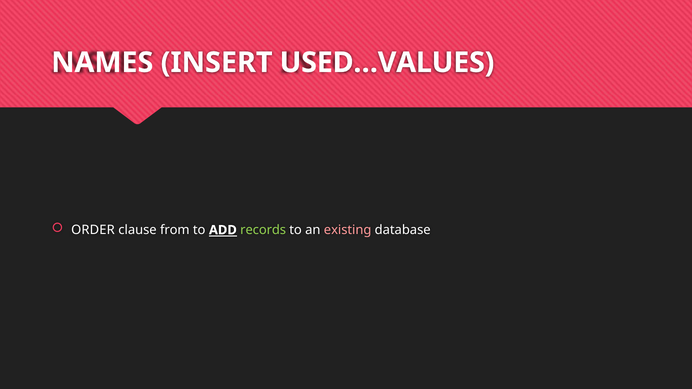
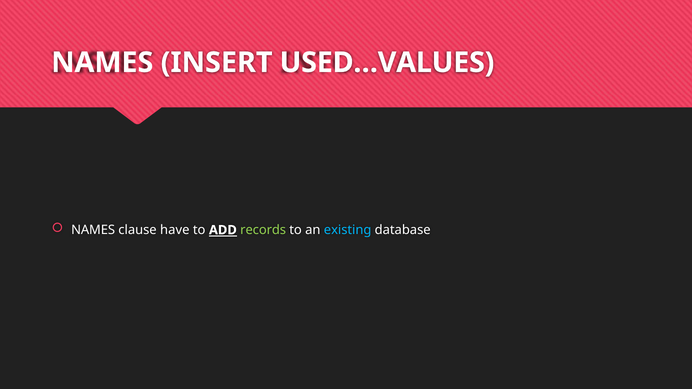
ORDER: ORDER -> NAMES (93, 230)
from: from -> have (175, 230)
existing colour: pink -> light blue (348, 230)
